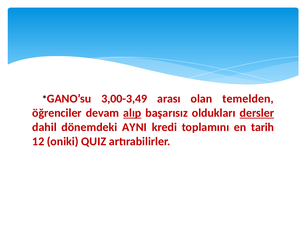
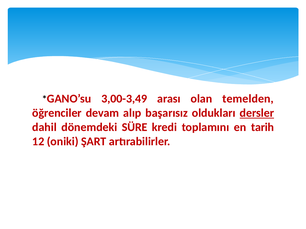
alıp underline: present -> none (132, 113)
AYNI: AYNI -> SÜRE (135, 128)
QUIZ: QUIZ -> ŞART (94, 142)
